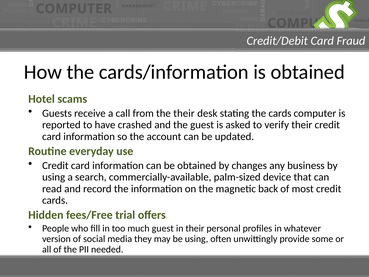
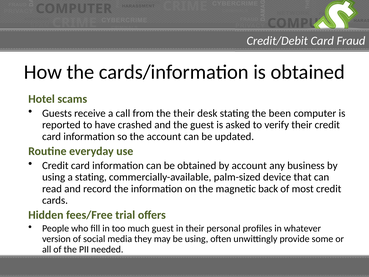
the cards: cards -> been (280, 113)
by changes: changes -> account (249, 165)
a search: search -> stating (91, 177)
